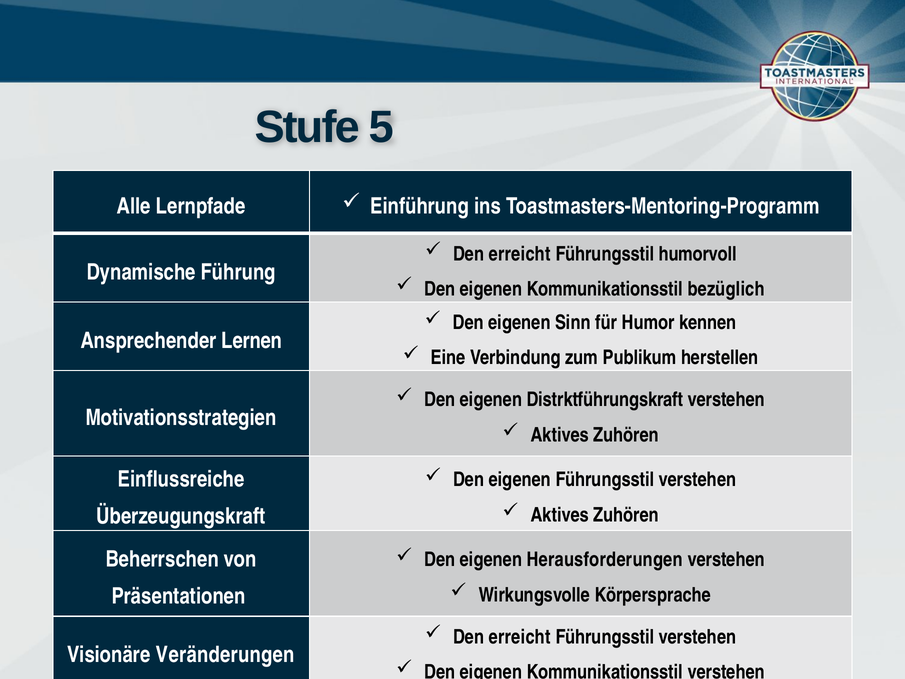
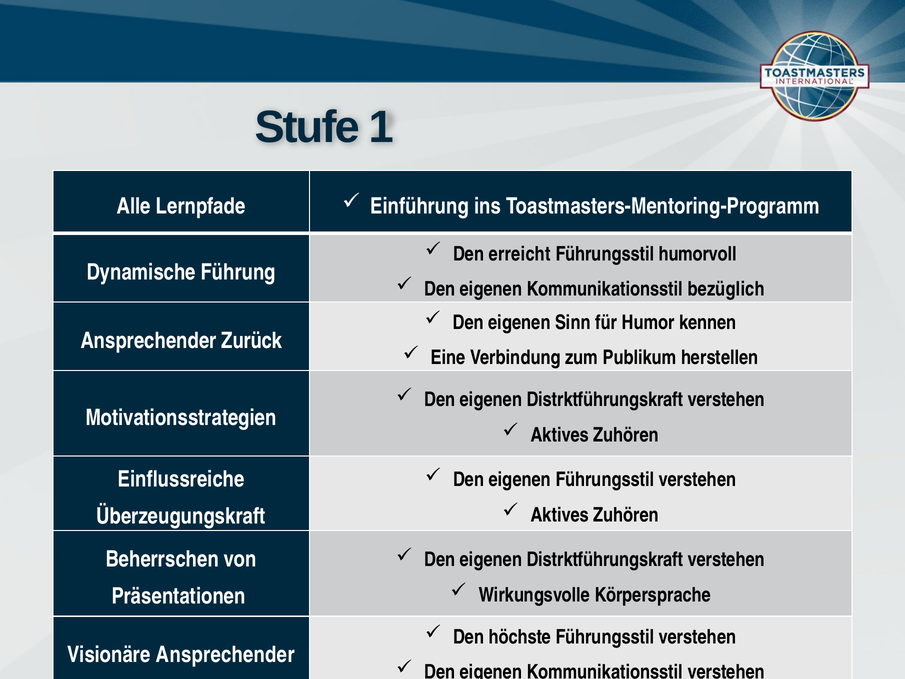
5: 5 -> 1 (381, 127)
Lernen: Lernen -> Zurück (252, 341)
Herausforderungen: Herausforderungen -> Distrktführungskraft (605, 560)
erreicht: erreicht -> höchste (520, 637)
Visionäre Veränderungen: Veränderungen -> Ansprechender (225, 655)
